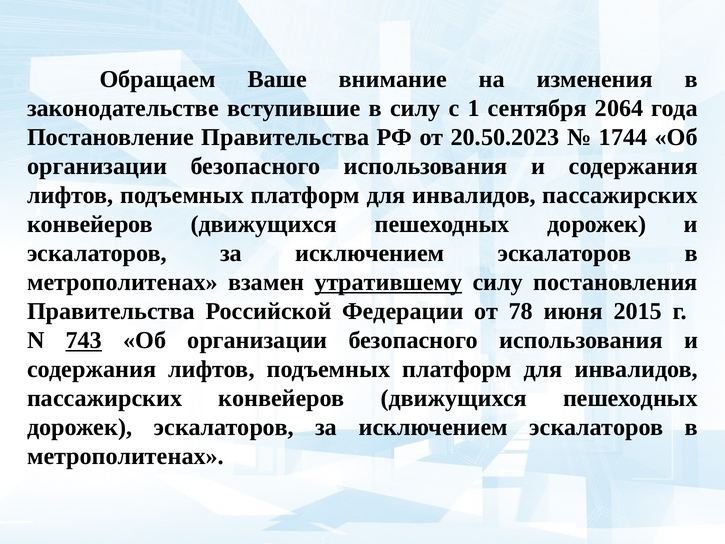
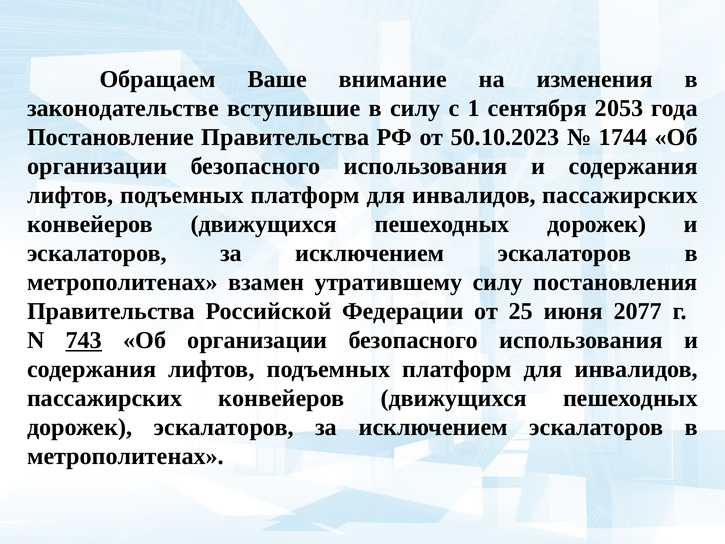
2064: 2064 -> 2053 (619, 108)
20.50.2023: 20.50.2023 -> 50.10.2023 (505, 137)
утратившему underline: present -> none (388, 282)
78: 78 -> 25 (521, 311)
2015: 2015 -> 2077 (638, 311)
